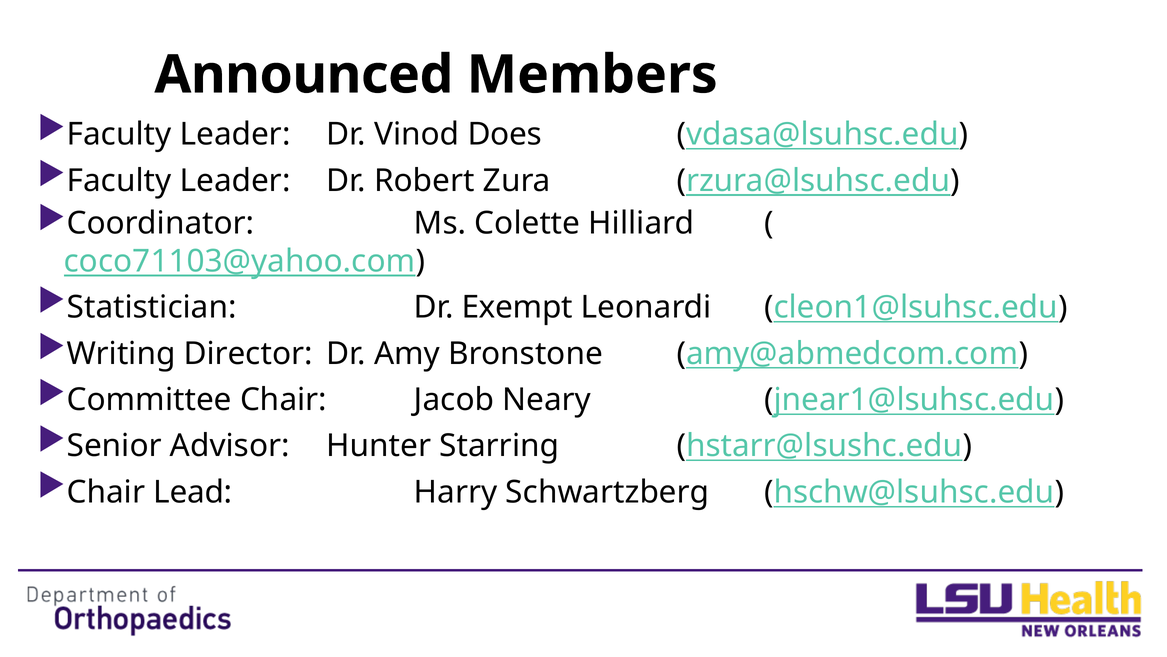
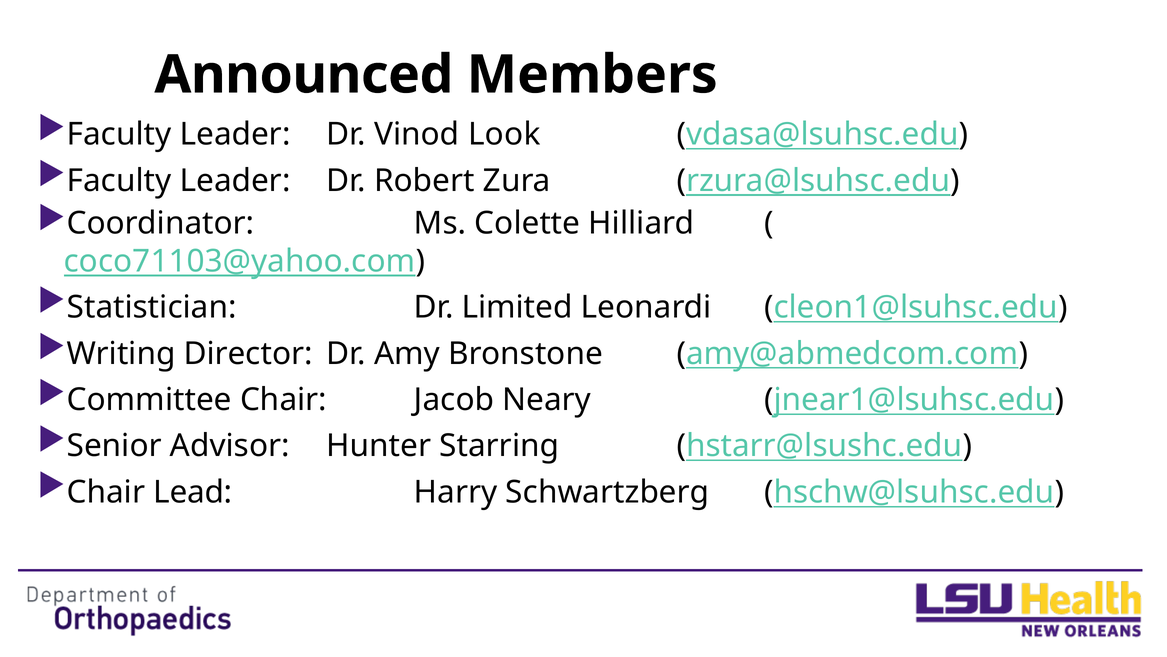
Does: Does -> Look (504, 134)
Exempt: Exempt -> Limited (517, 307)
